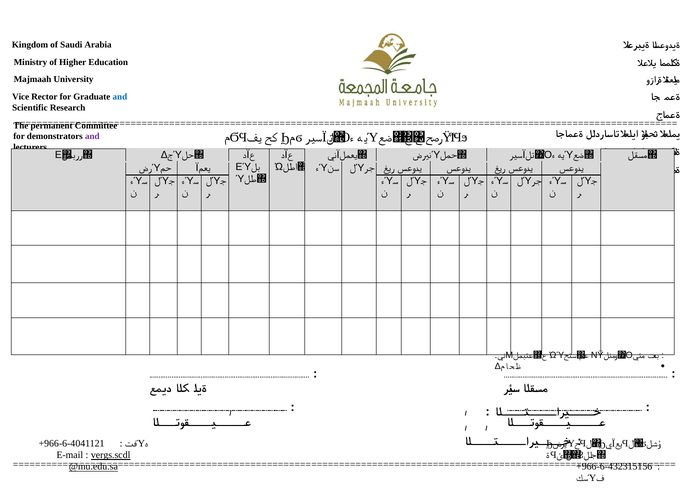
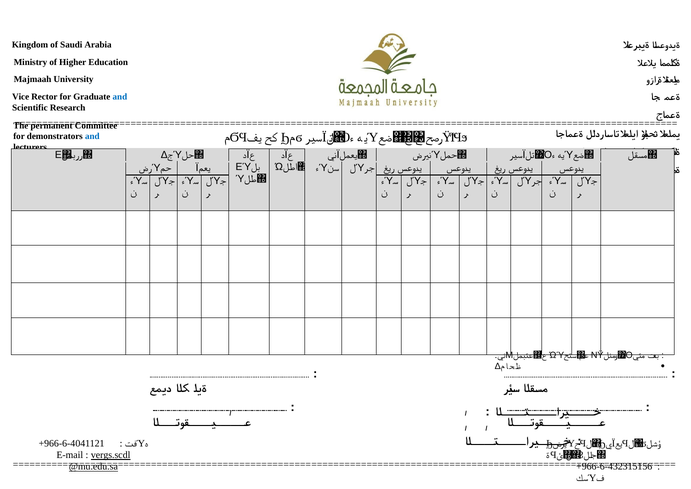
and colour: purple -> blue (92, 136)
